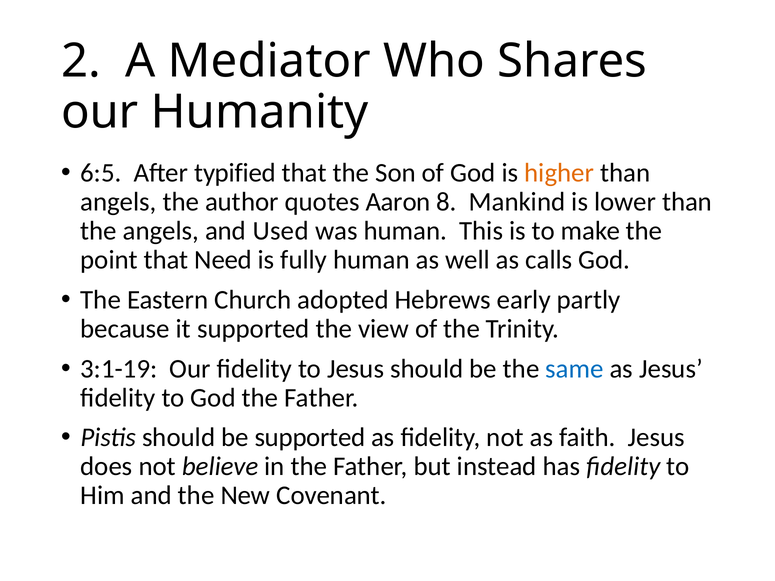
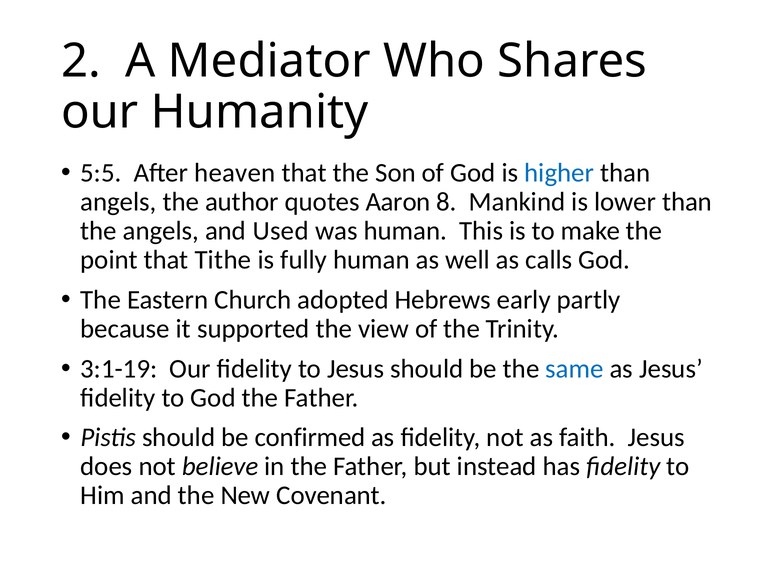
6:5: 6:5 -> 5:5 (101, 173)
typified: typified -> heaven (235, 173)
higher colour: orange -> blue (559, 173)
Need: Need -> Tithe (223, 260)
be supported: supported -> confirmed (310, 438)
